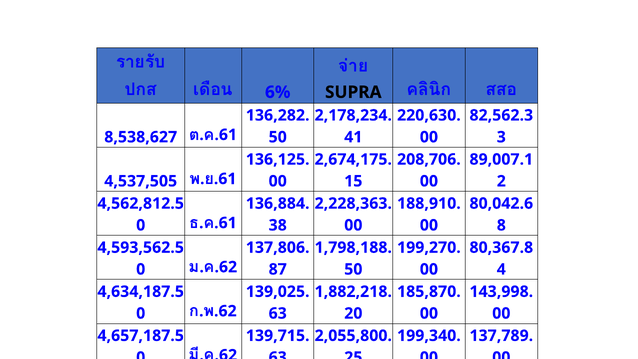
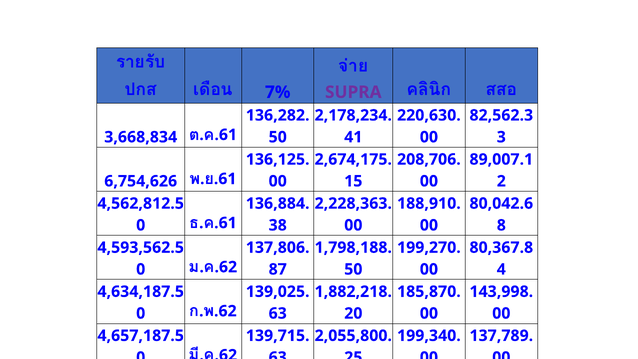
6%: 6% -> 7% (278, 92)
SUPRA colour: black -> purple (353, 92)
8,538,627: 8,538,627 -> 3,668,834 (141, 137)
4,537,505: 4,537,505 -> 6,754,626 (141, 181)
